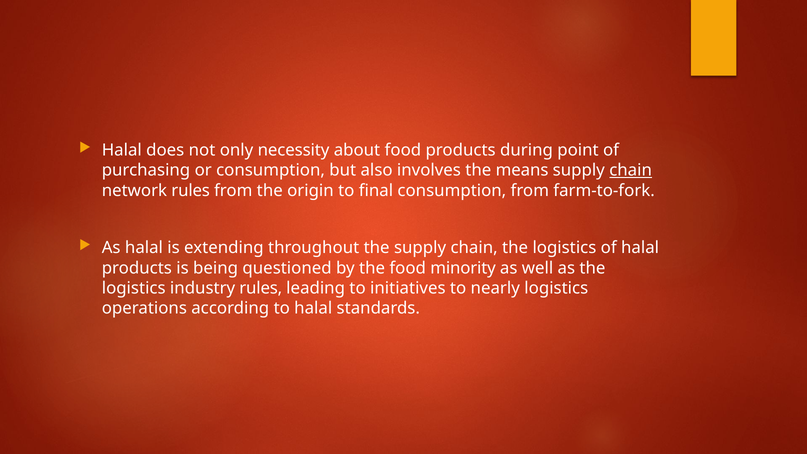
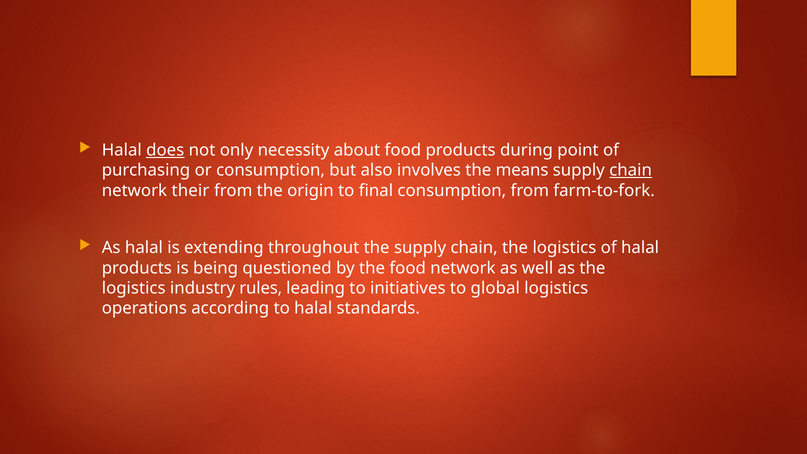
does underline: none -> present (165, 150)
network rules: rules -> their (190, 191)
food minority: minority -> network (463, 268)
nearly: nearly -> global (495, 288)
